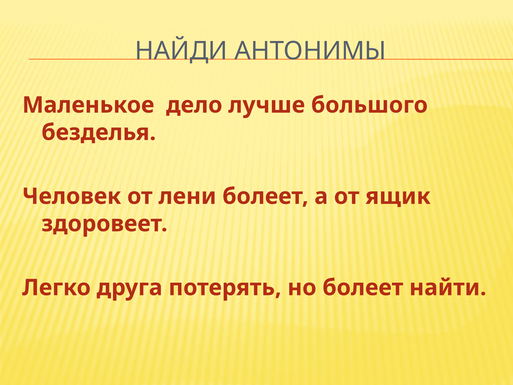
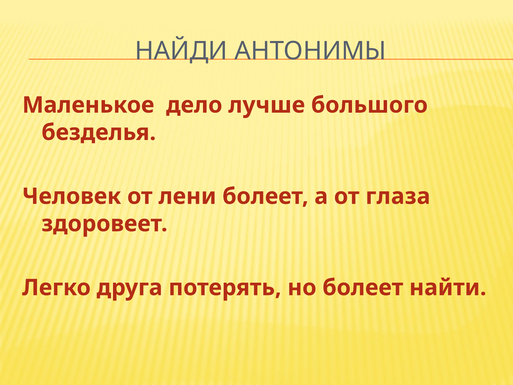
ящик: ящик -> глаза (398, 196)
